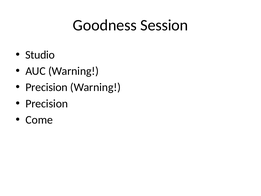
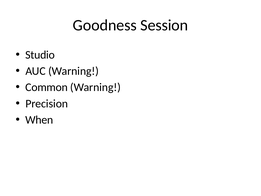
Precision: Precision -> Common (47, 87)
Come: Come -> When (39, 120)
